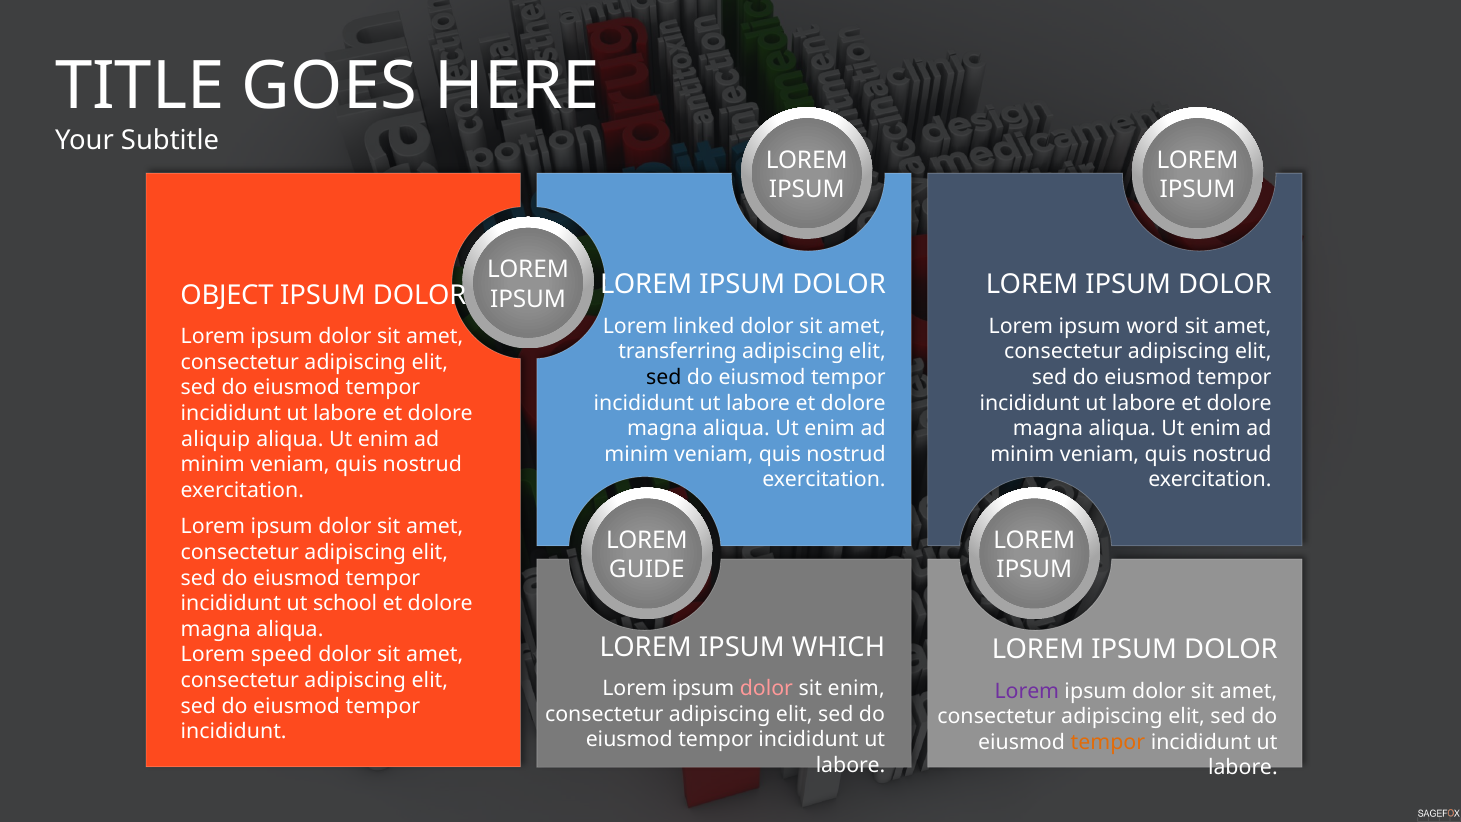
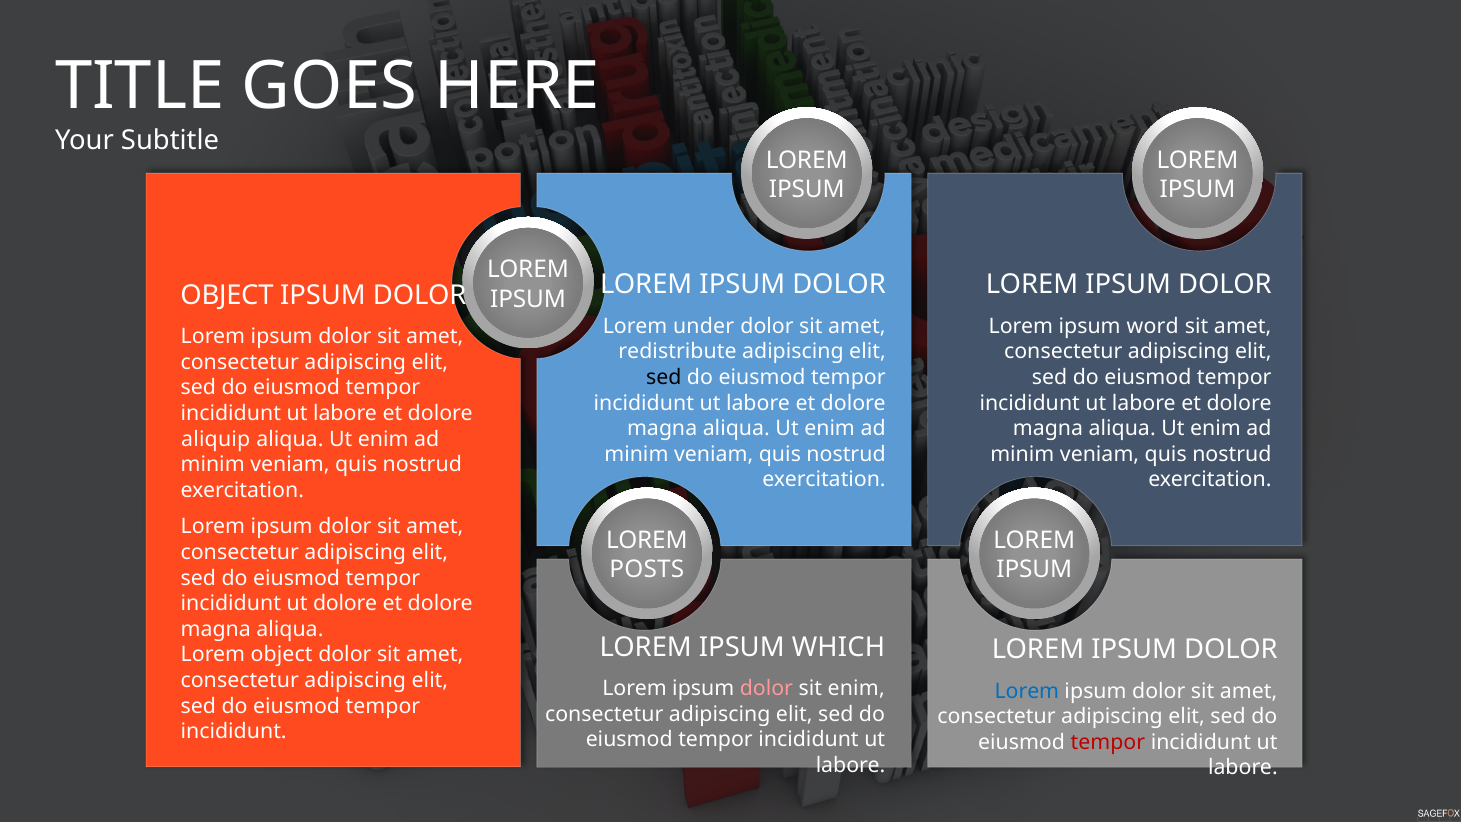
linked: linked -> under (704, 326)
transferring: transferring -> redistribute (677, 352)
GUIDE: GUIDE -> POSTS (647, 570)
ut school: school -> dolore (345, 603)
Lorem speed: speed -> object (282, 655)
Lorem colour: purple -> blue (1027, 691)
tempor colour: orange -> red (1108, 742)
